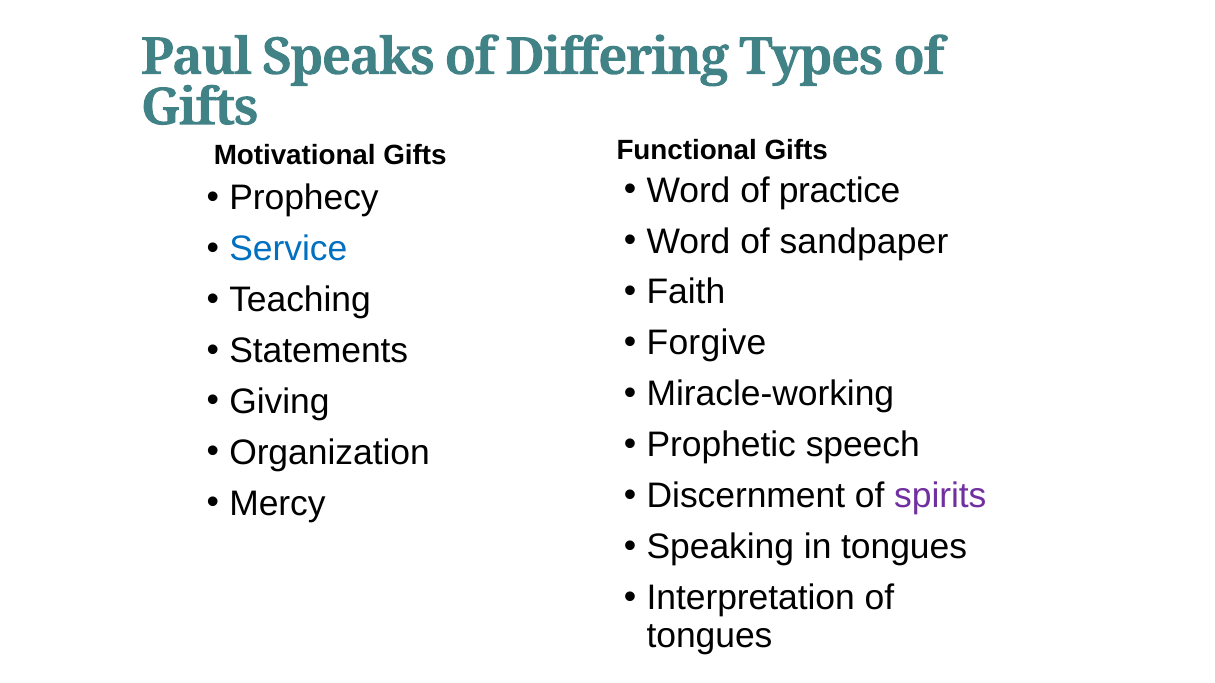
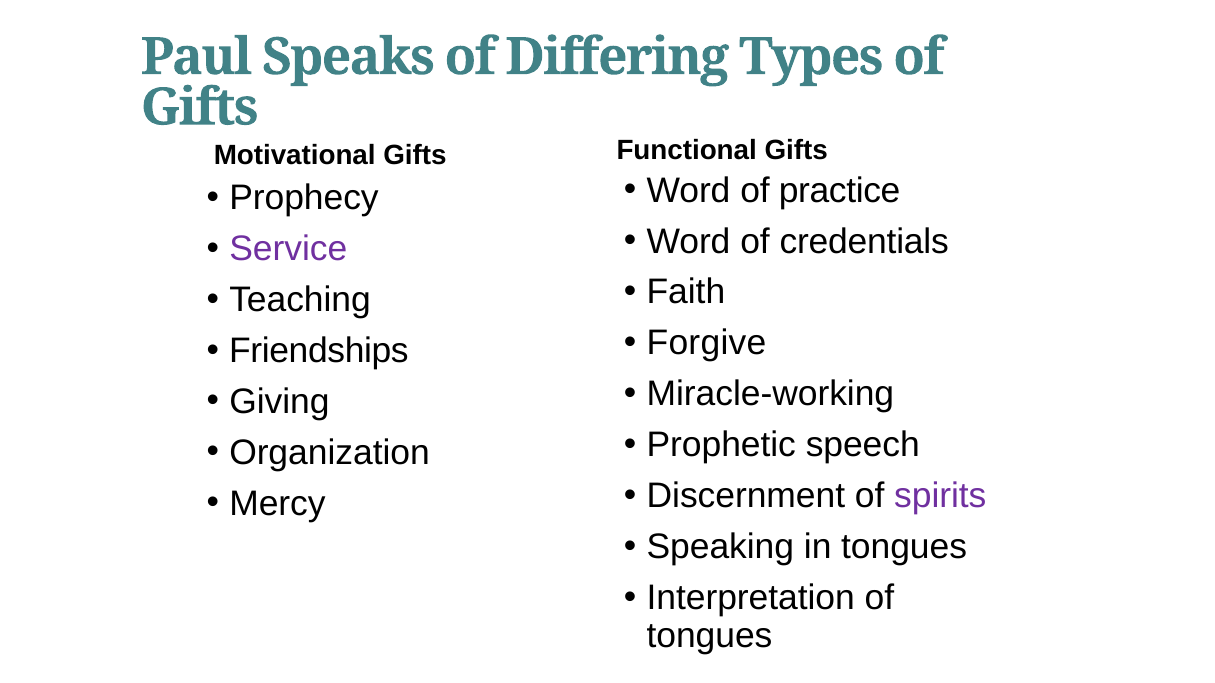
sandpaper: sandpaper -> credentials (864, 242)
Service colour: blue -> purple (288, 249)
Statements: Statements -> Friendships (319, 351)
